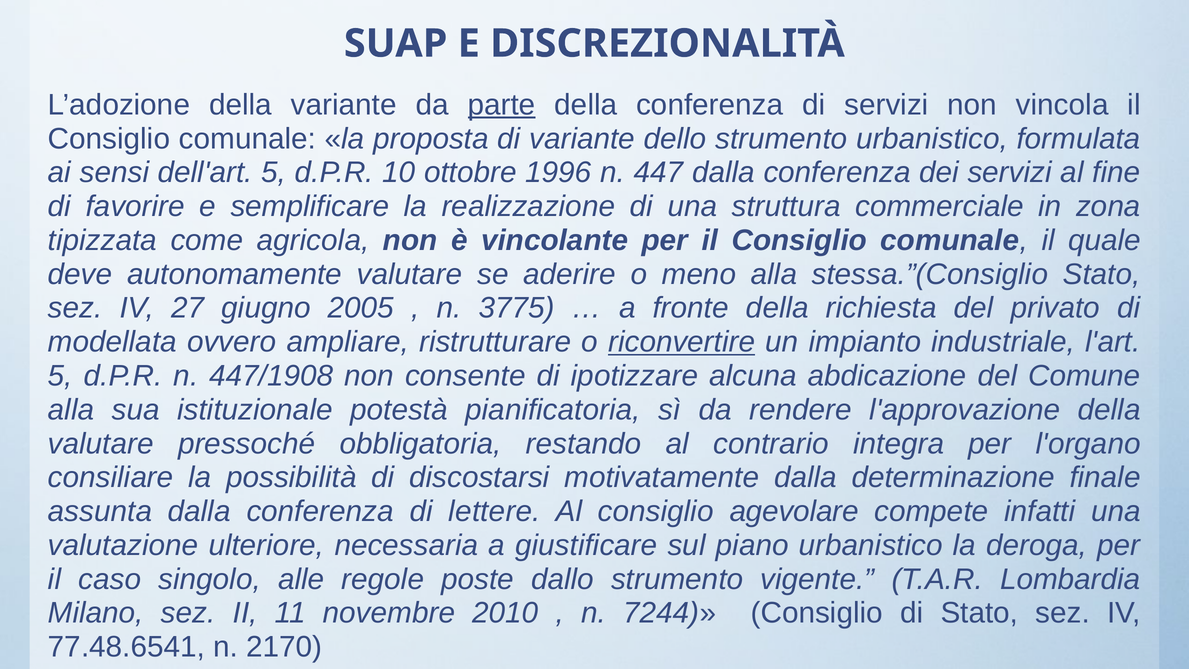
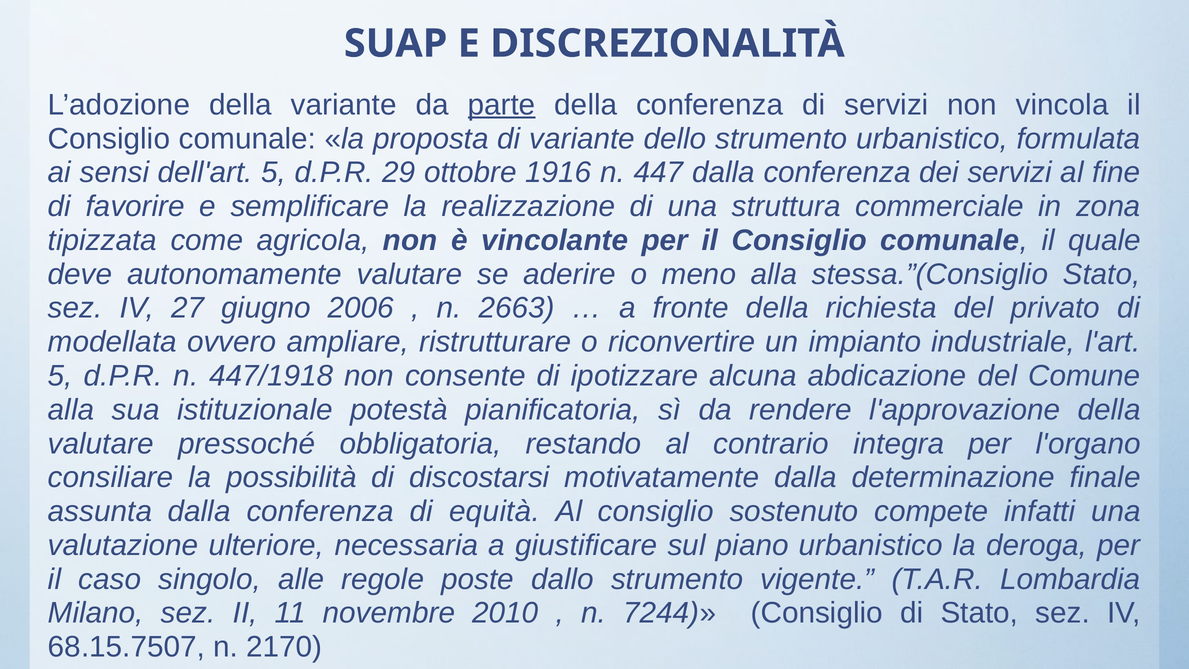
10: 10 -> 29 (399, 173)
1996: 1996 -> 1916 (558, 173)
2005: 2005 -> 2006 (361, 308)
3775: 3775 -> 2663 (517, 308)
riconvertire underline: present -> none (682, 342)
447/1908: 447/1908 -> 447/1918 (271, 376)
lettere: lettere -> equità (495, 512)
agevolare: agevolare -> sostenuto (794, 512)
77.48.6541: 77.48.6541 -> 68.15.7507 (126, 647)
